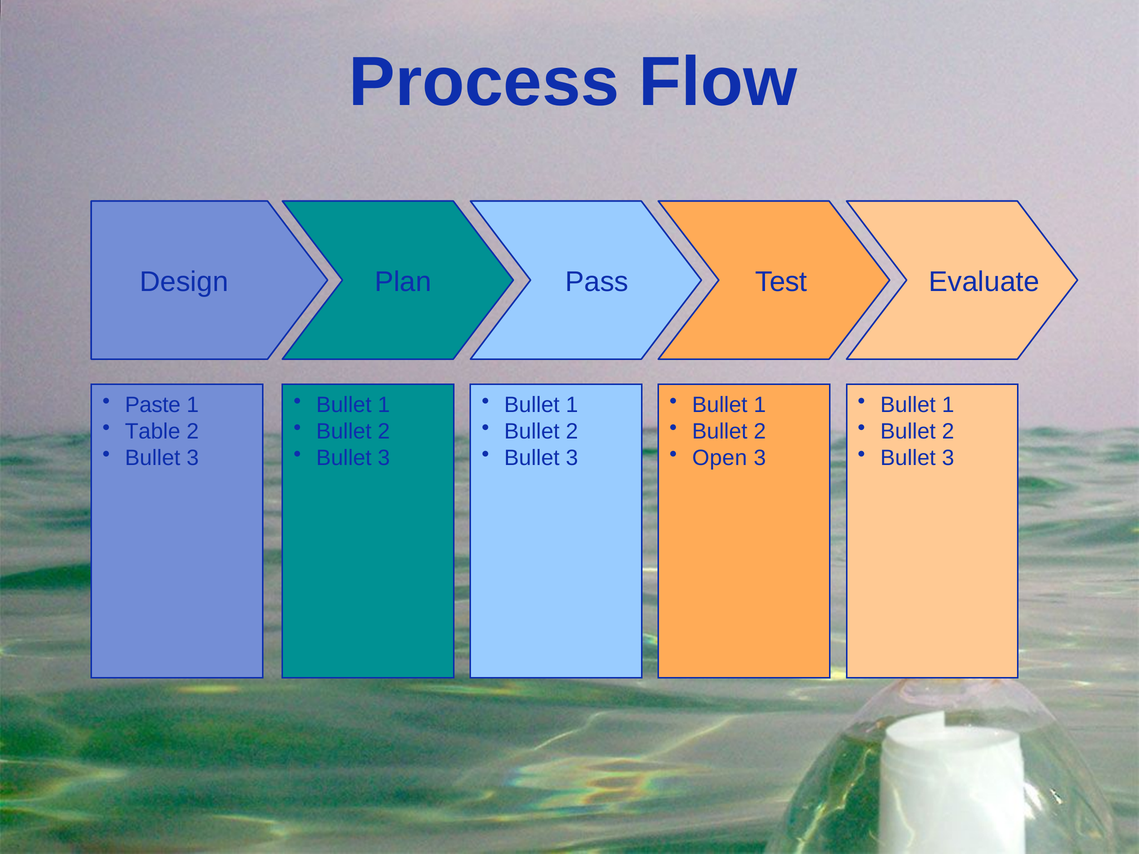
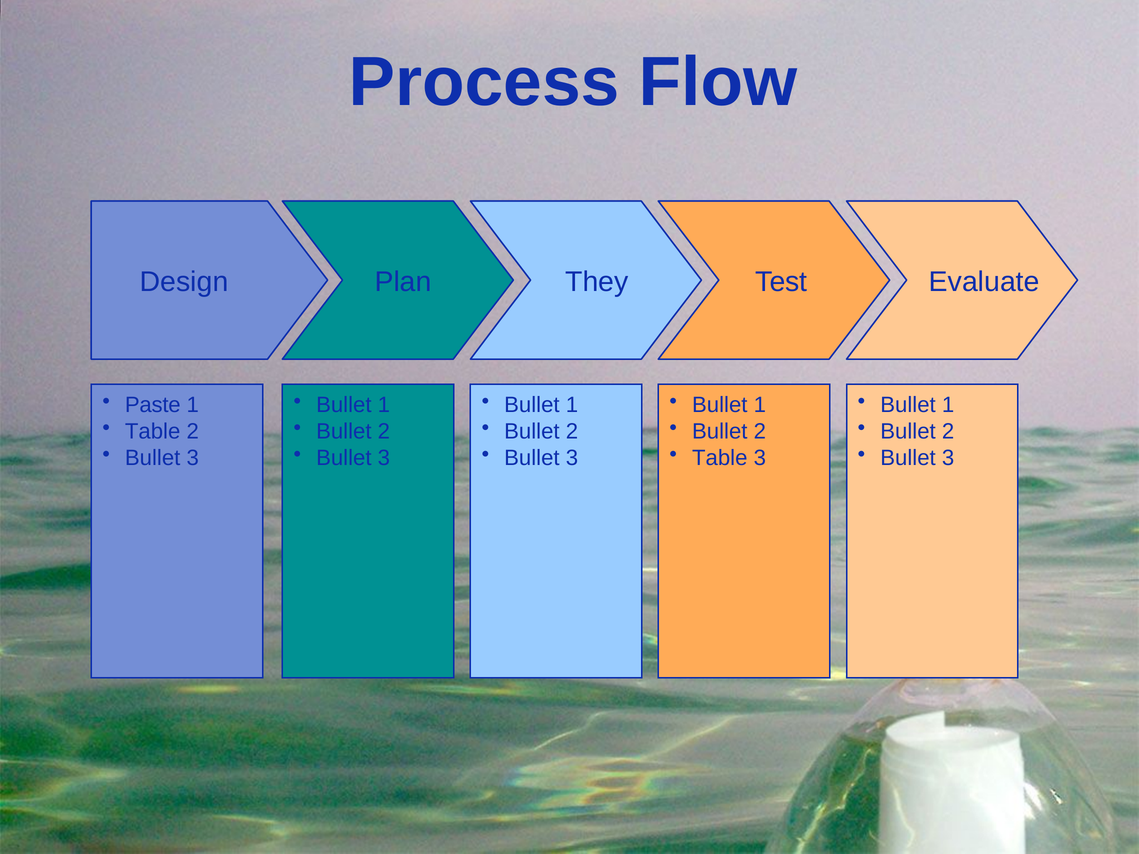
Pass: Pass -> They (597, 282)
Open: Open -> Table (720, 458)
